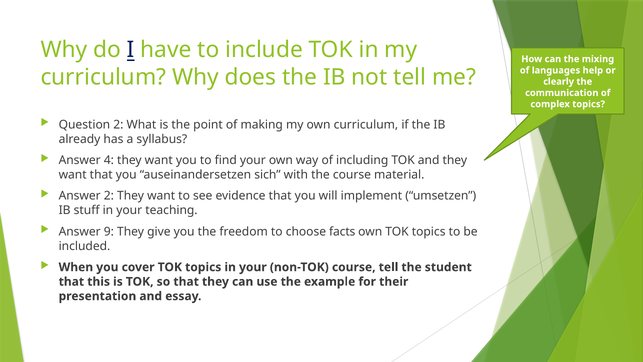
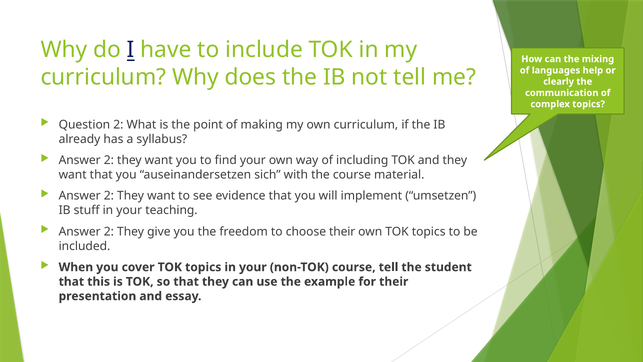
4: 4 -> 2 (109, 160)
9: 9 -> 2 (109, 231)
choose facts: facts -> their (342, 231)
